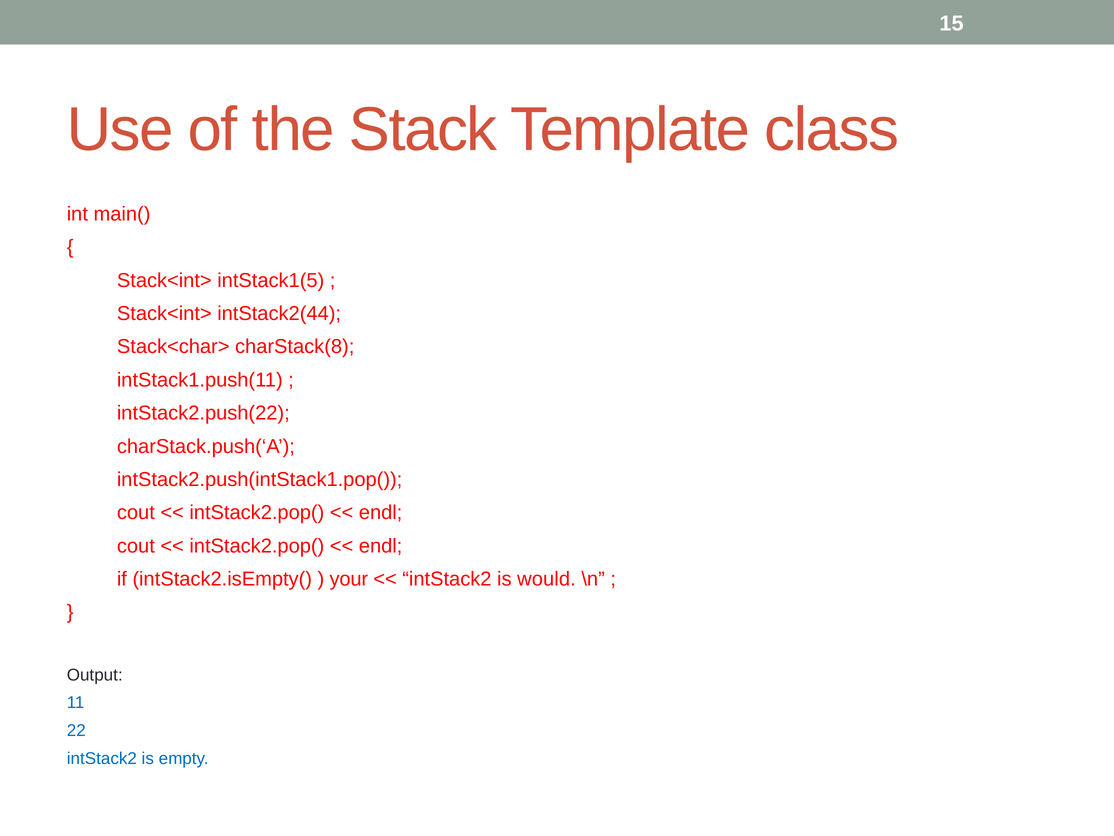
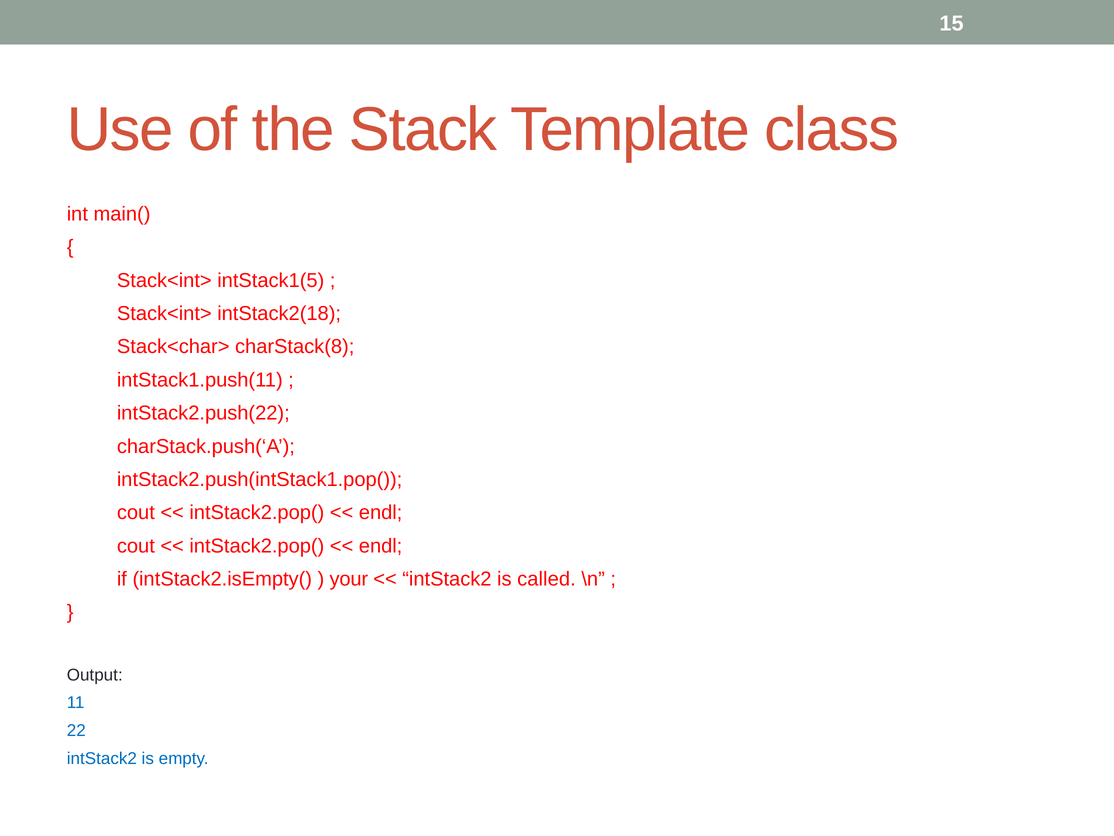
intStack2(44: intStack2(44 -> intStack2(18 (279, 313)
would: would -> called (546, 579)
